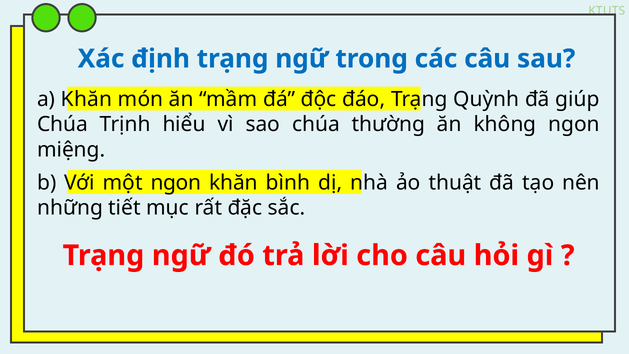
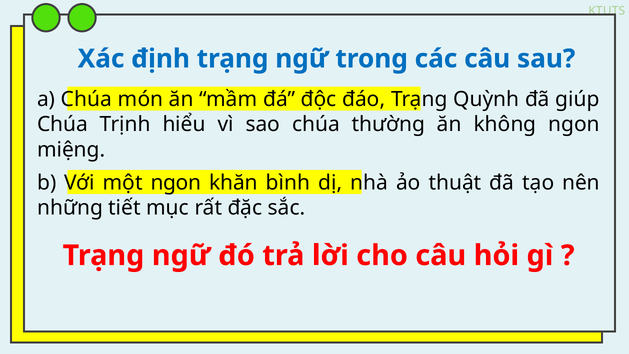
a Khăn: Khăn -> Chúa (86, 99)
